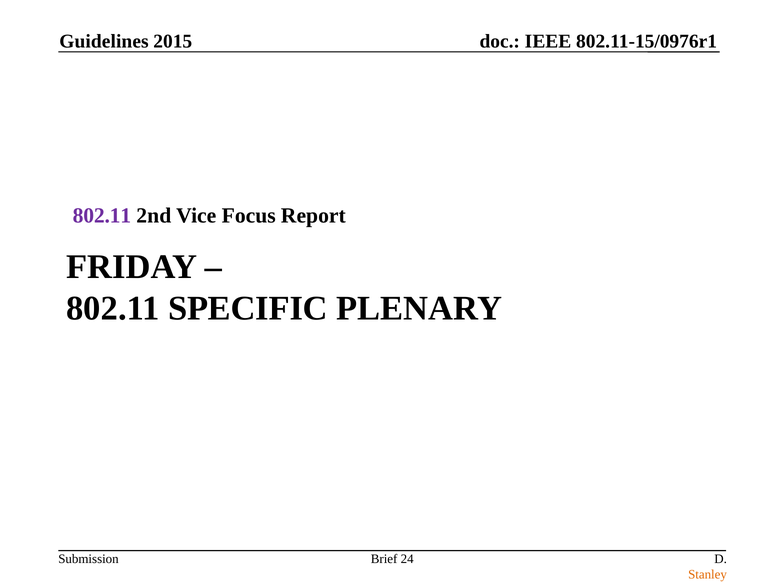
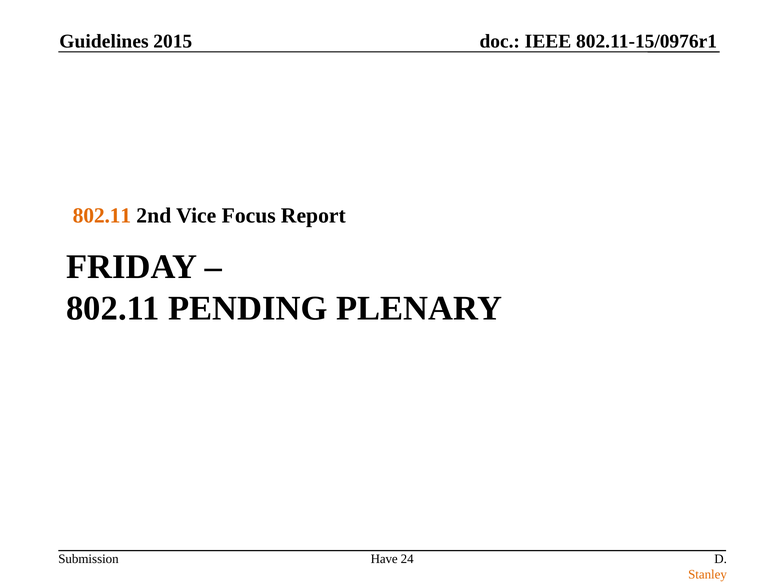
802.11 colour: purple -> orange (102, 216)
SPECIFIC: SPECIFIC -> PENDING (248, 308)
Brief: Brief -> Have (384, 560)
